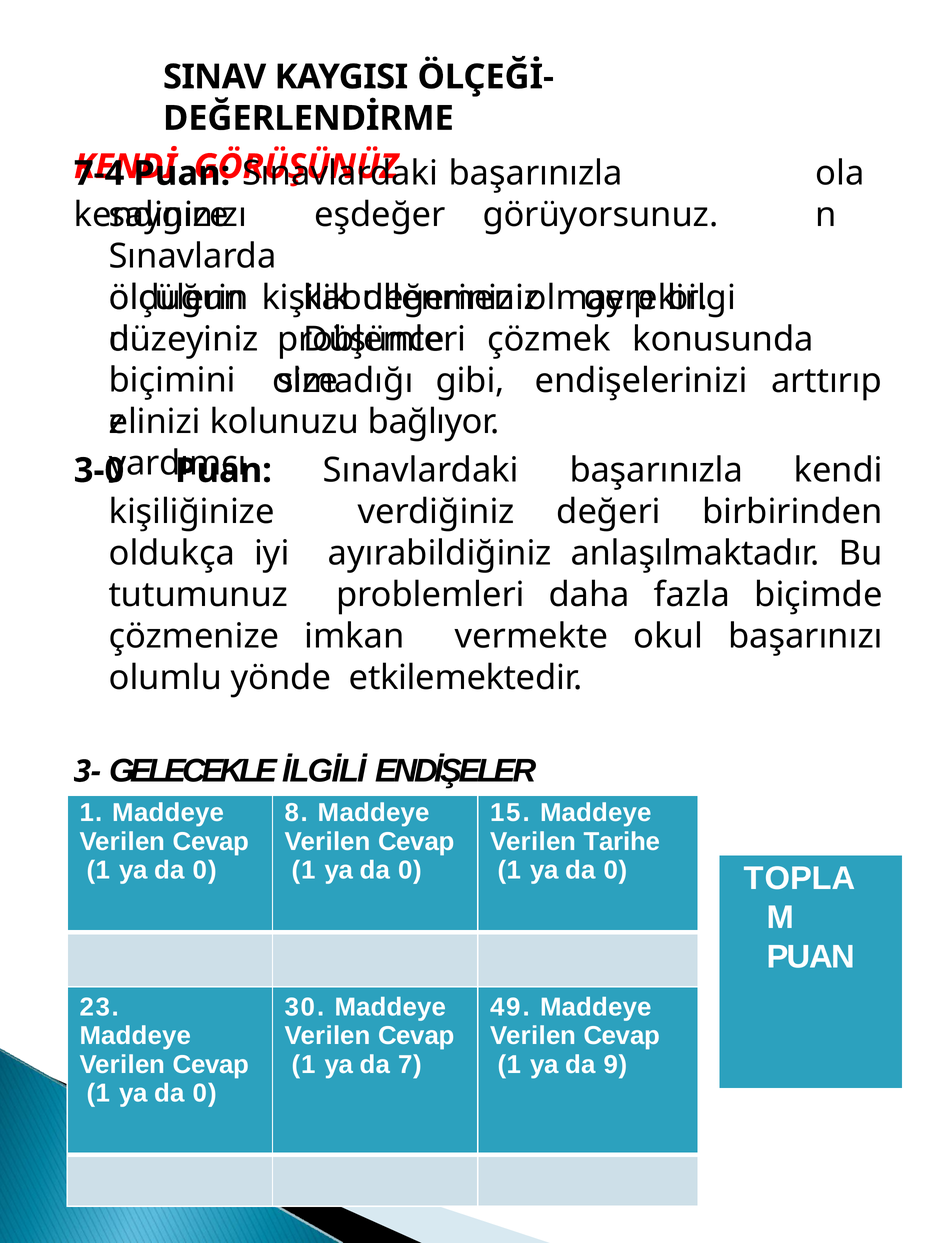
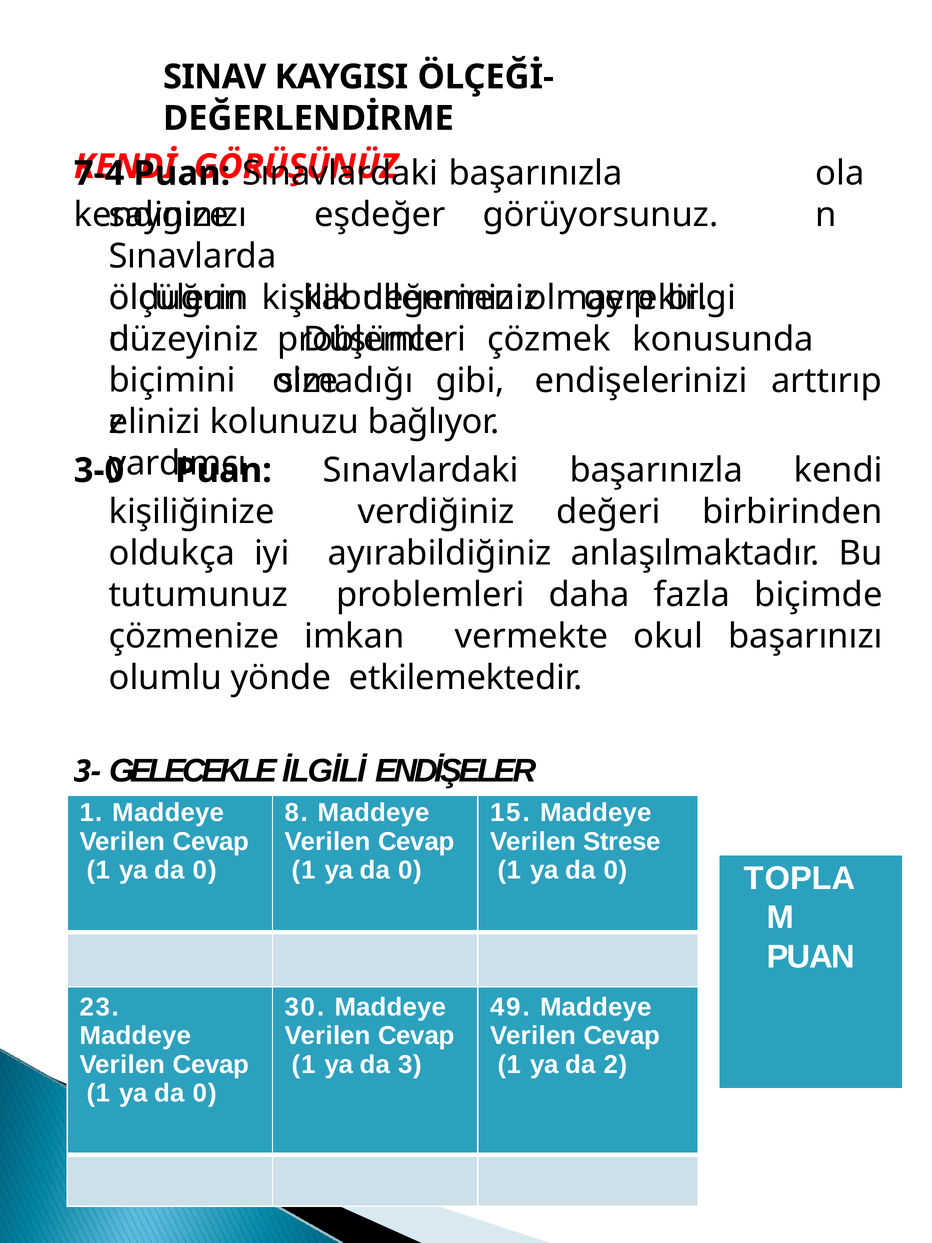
Tarihe: Tarihe -> Strese (622, 841)
7: 7 -> 3 (410, 1064)
9: 9 -> 2 (616, 1064)
